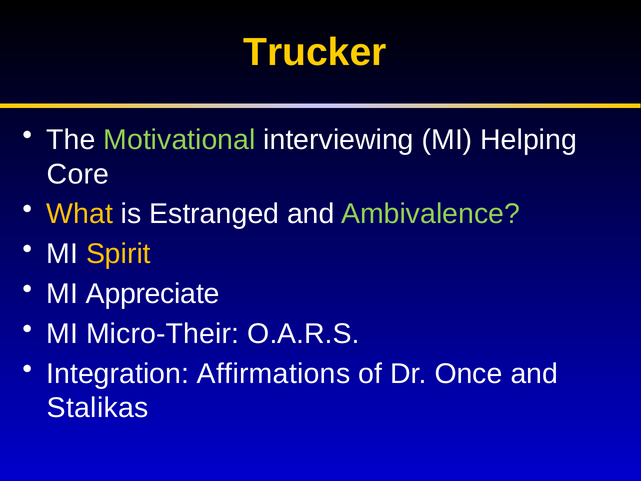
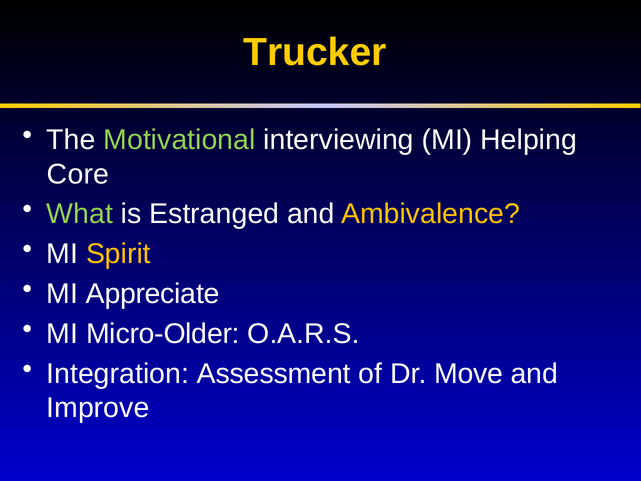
What colour: yellow -> light green (80, 214)
Ambivalence colour: light green -> yellow (431, 214)
Micro-Their: Micro-Their -> Micro-Older (163, 334)
Affirmations: Affirmations -> Assessment (274, 374)
Once: Once -> Move (469, 374)
Stalikas: Stalikas -> Improve (98, 408)
